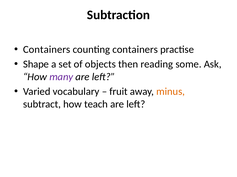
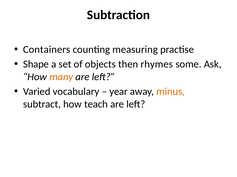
counting containers: containers -> measuring (135, 50)
reading: reading -> rhymes (157, 64)
many colour: purple -> orange (61, 77)
fruit: fruit -> year (119, 92)
